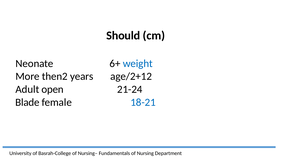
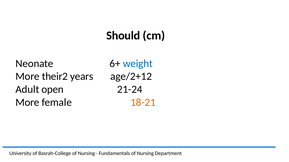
then2: then2 -> their2 (55, 77)
Blade: Blade -> More (27, 103)
18-21 colour: blue -> orange (143, 103)
